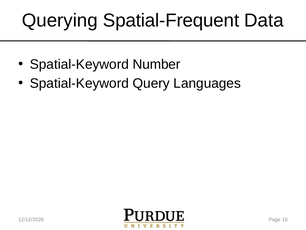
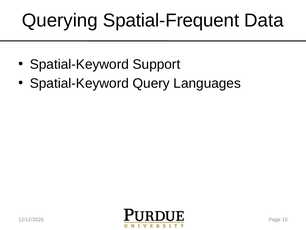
Number: Number -> Support (156, 64)
